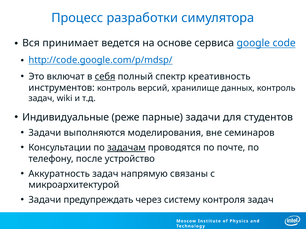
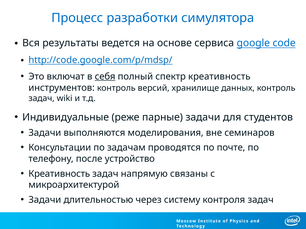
принимает: принимает -> результаты (71, 43)
задачам underline: present -> none (126, 148)
Аккуратность: Аккуратность -> Креативность (59, 174)
предупреждать: предупреждать -> длительностью (98, 200)
